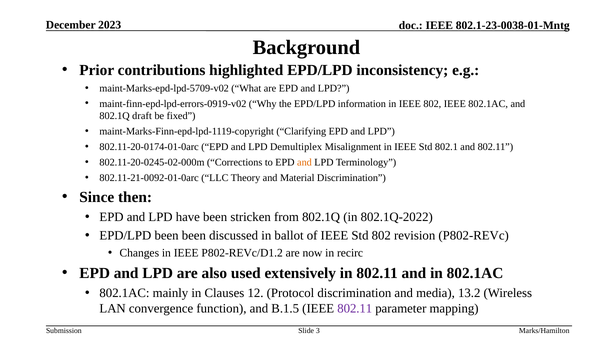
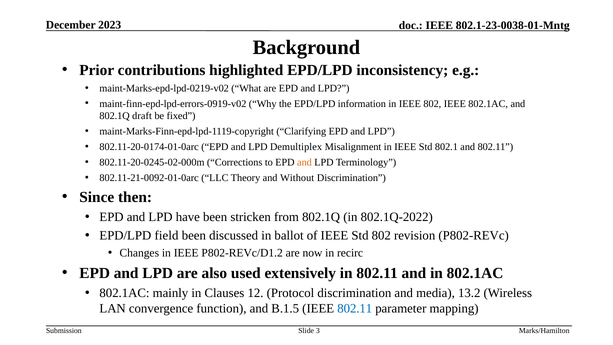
maint-Marks-epd-lpd-5709-v02: maint-Marks-epd-lpd-5709-v02 -> maint-Marks-epd-lpd-0219-v02 (164, 88)
Material: Material -> Without (297, 178)
EPD/LPD been: been -> field (166, 236)
802.11 colour: purple -> blue (355, 308)
